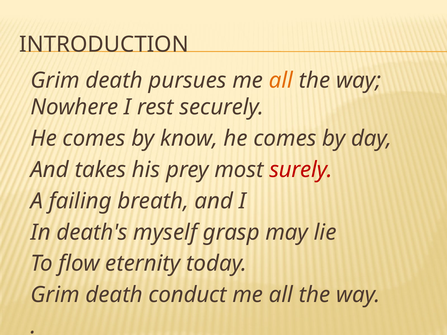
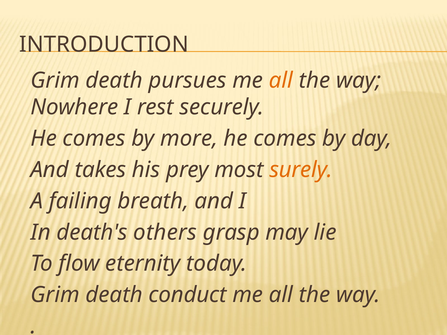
know: know -> more (189, 139)
surely colour: red -> orange (301, 170)
myself: myself -> others (165, 232)
